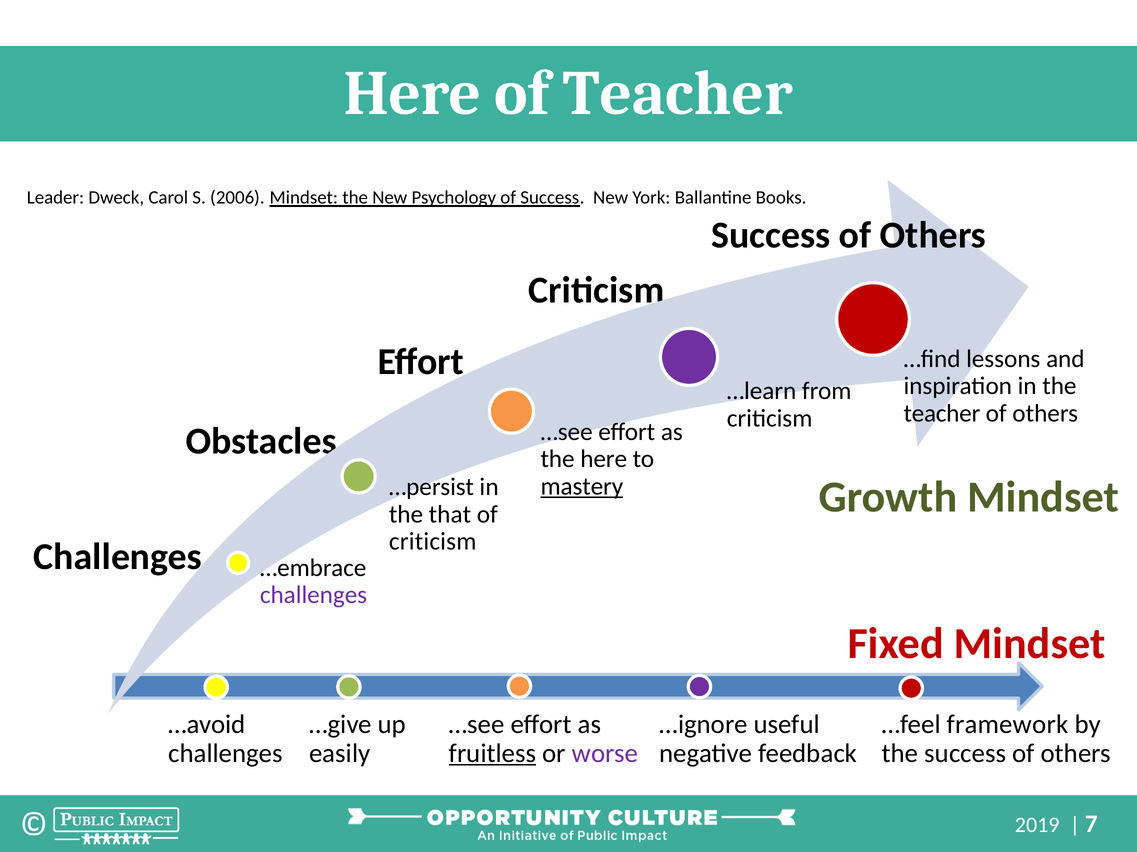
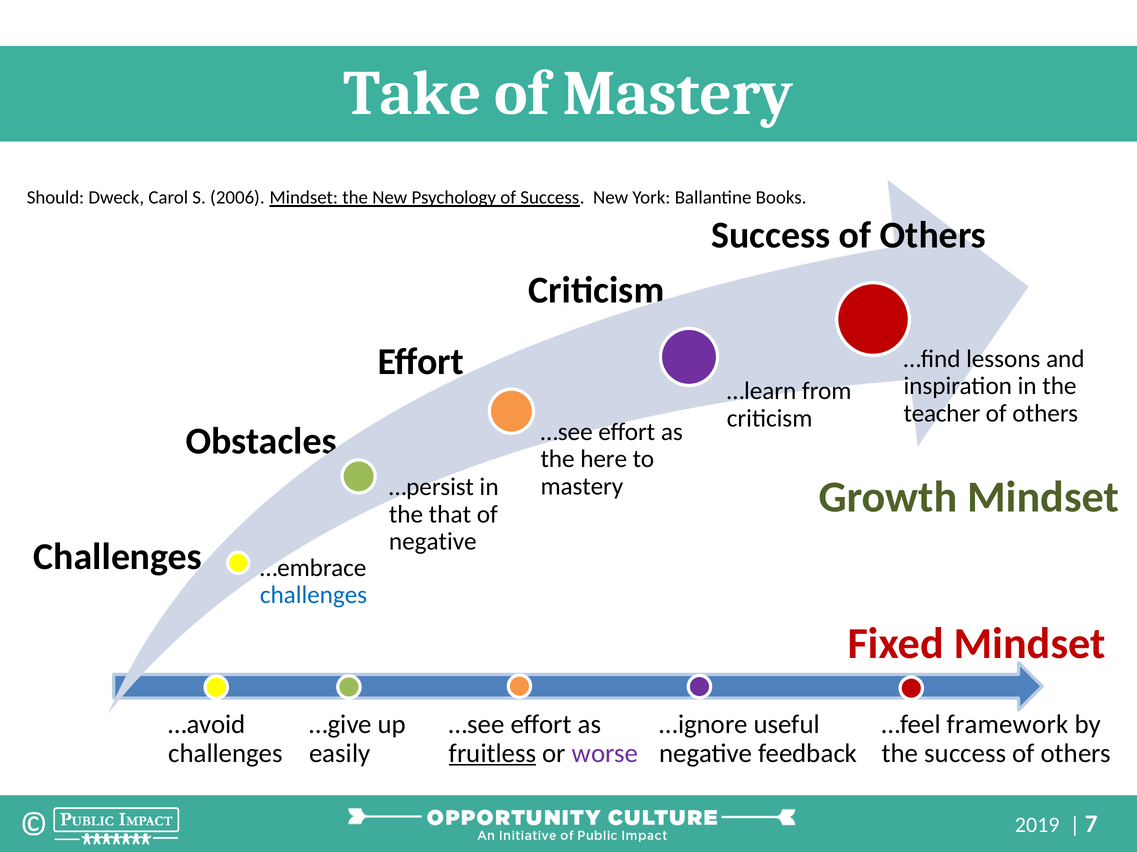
Here: Here -> Take (412, 93)
of Teacher: Teacher -> Mastery (678, 93)
Leader: Leader -> Should (56, 198)
mastery underline: present -> none (582, 487)
criticism: criticism -> negative (433, 542)
challenges colour: purple -> blue (314, 595)
